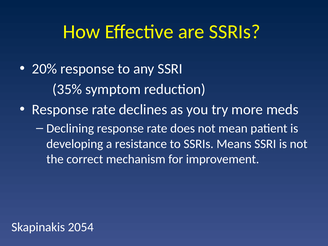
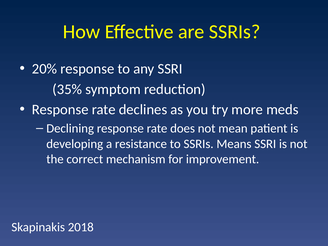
2054: 2054 -> 2018 (81, 227)
